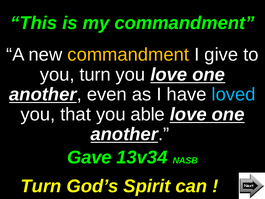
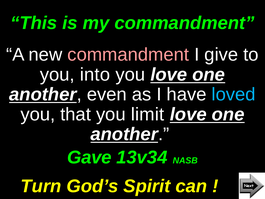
commandment colour: yellow -> pink (128, 55)
you turn: turn -> into (95, 74)
able: able -> limit (148, 114)
